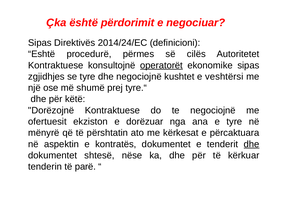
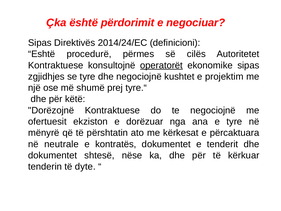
veshtërsi: veshtërsi -> projektim (224, 76)
aspektin: aspektin -> neutrale (61, 144)
dhe underline: present -> none (252, 144)
parë: parë -> dyte (85, 166)
